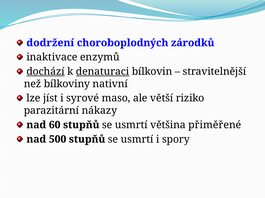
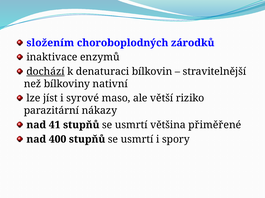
dodržení: dodržení -> složením (50, 43)
denaturaci underline: present -> none (103, 72)
60: 60 -> 41 (55, 125)
500: 500 -> 400 (58, 140)
